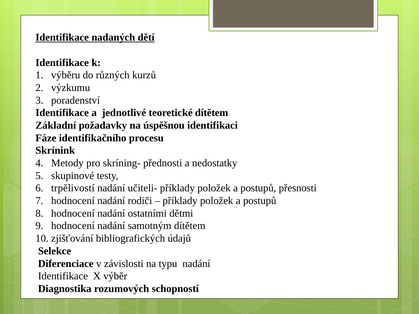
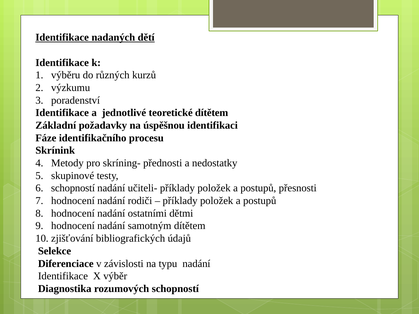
trpělivostí: trpělivostí -> schopností (73, 188)
